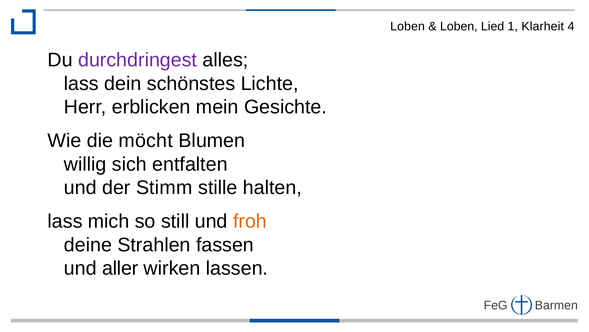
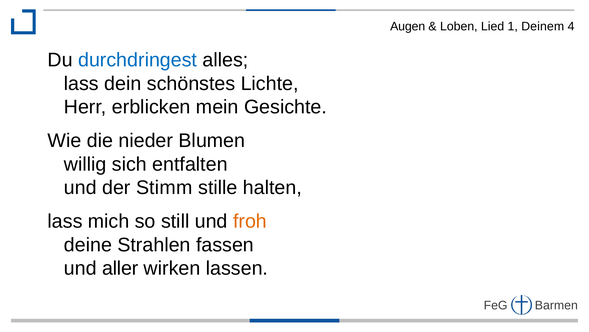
Loben: Loben -> Augen (408, 26)
Klarheit: Klarheit -> Deinem (543, 26)
durchdringest colour: purple -> blue (138, 60)
möcht: möcht -> nieder (146, 140)
